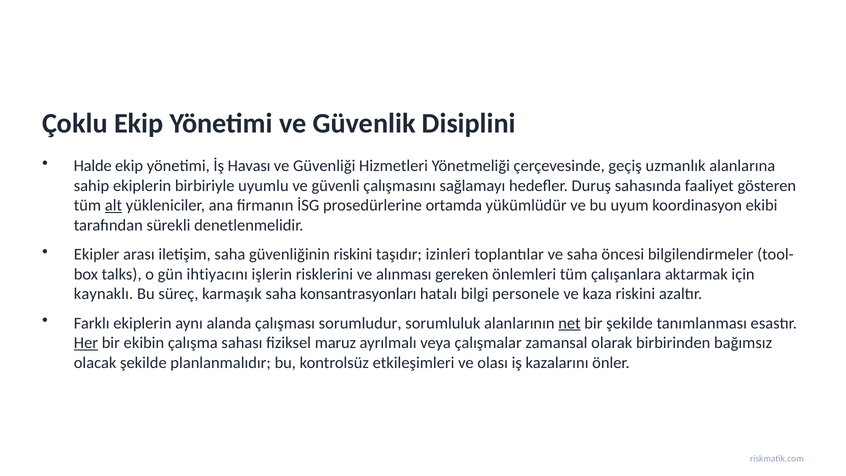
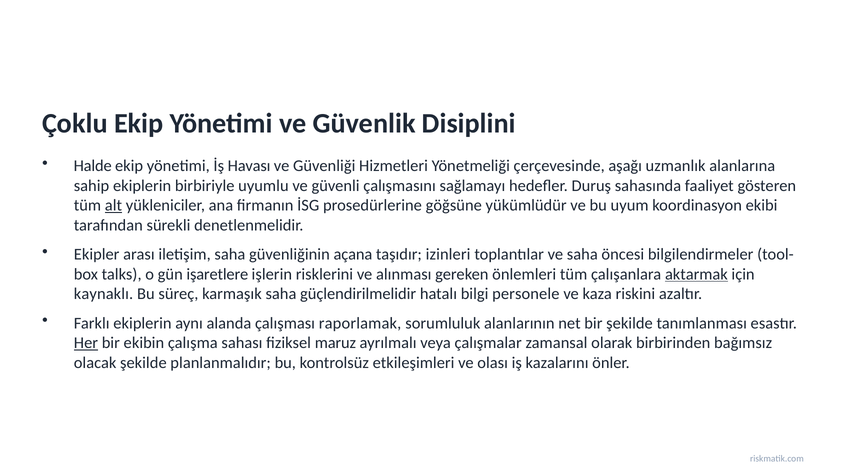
geçiş: geçiş -> aşağı (625, 166)
ortamda: ortamda -> göğsüne (454, 205)
güvenliğinin riskini: riskini -> açana (353, 254)
ihtiyacını: ihtiyacını -> işaretlere (217, 274)
aktarmak underline: none -> present (696, 274)
konsantrasyonları: konsantrasyonları -> güçlendirilmelidir (358, 294)
sorumludur: sorumludur -> raporlamak (360, 323)
net underline: present -> none (570, 323)
